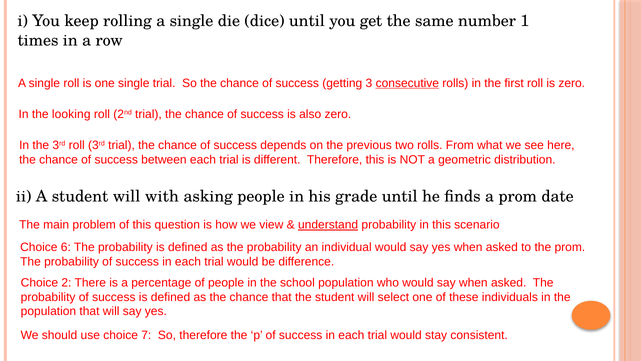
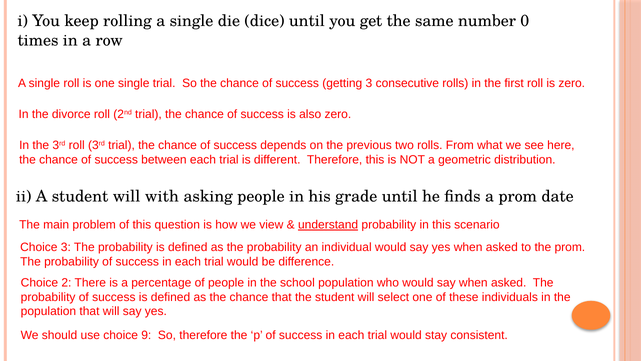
1: 1 -> 0 (525, 21)
consecutive underline: present -> none (407, 83)
looking: looking -> divorce (71, 114)
Choice 6: 6 -> 3 (66, 247)
7: 7 -> 9 (146, 335)
